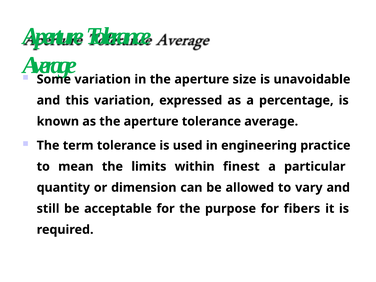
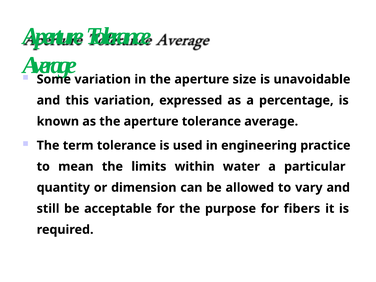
finest: finest -> water (241, 167)
